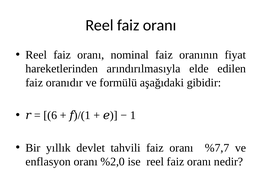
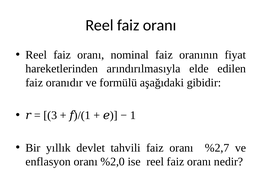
6: 6 -> 3 (50, 116)
%7,7: %7,7 -> %2,7 (217, 148)
